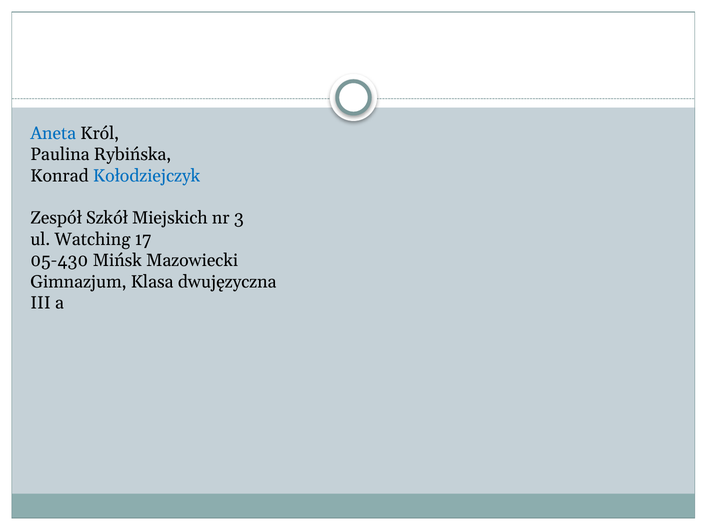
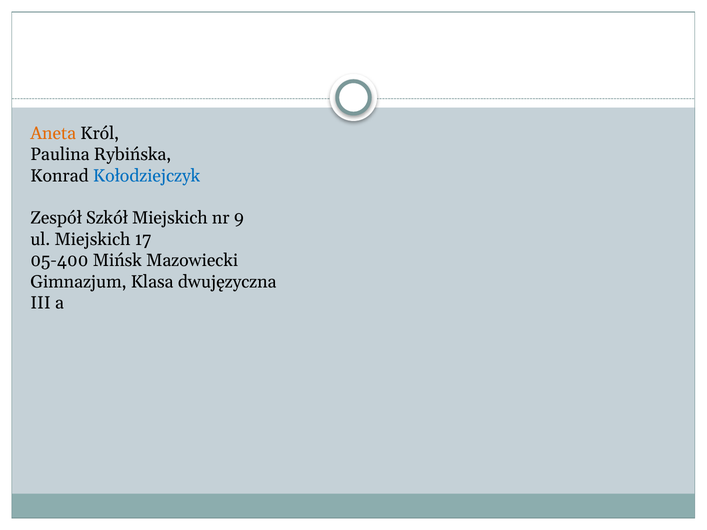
Aneta colour: blue -> orange (53, 133)
3: 3 -> 9 (239, 218)
ul Watching: Watching -> Miejskich (92, 239)
05-430: 05-430 -> 05-400 (59, 261)
